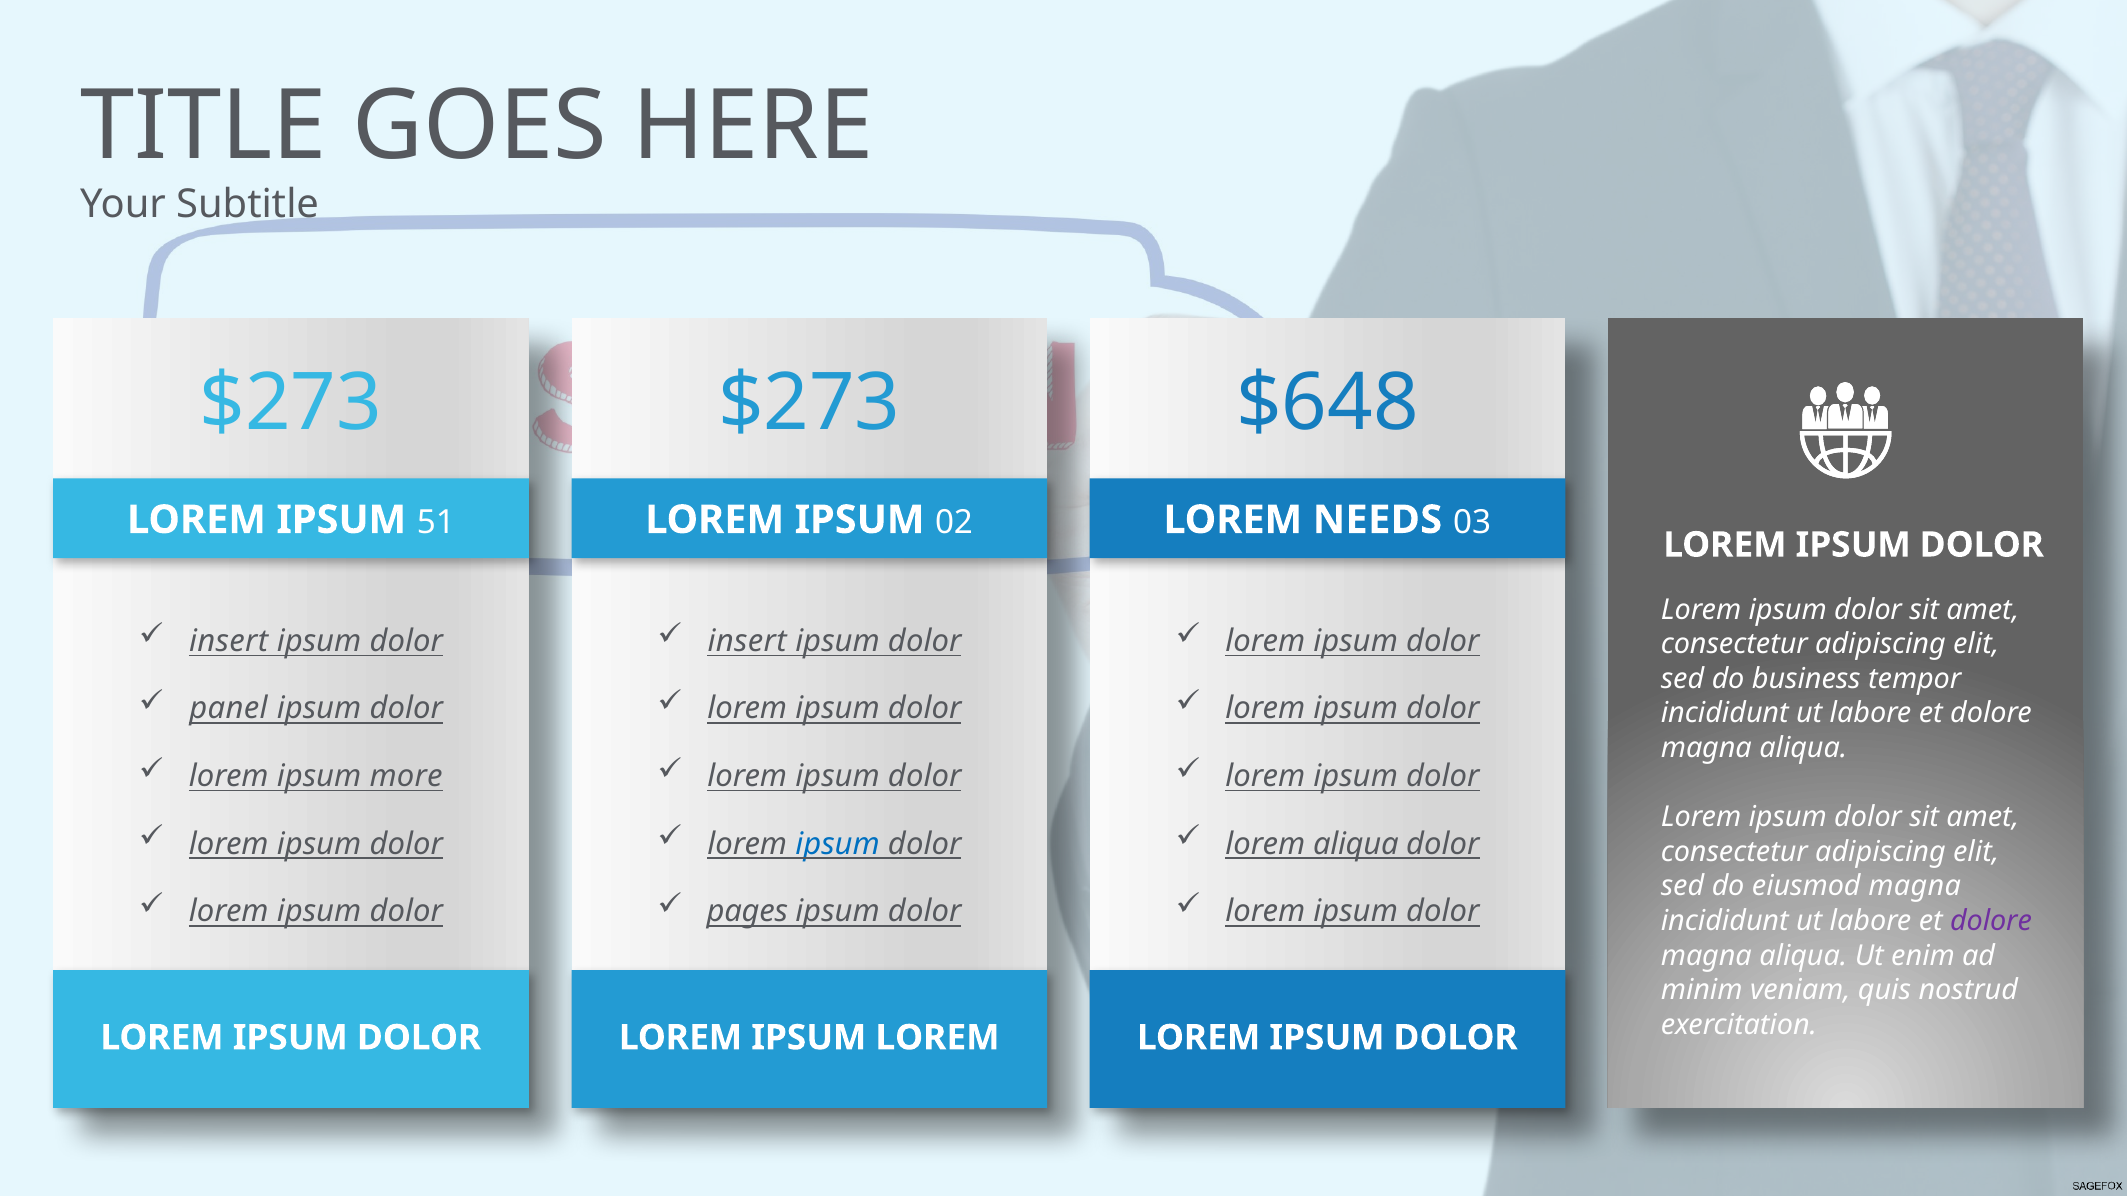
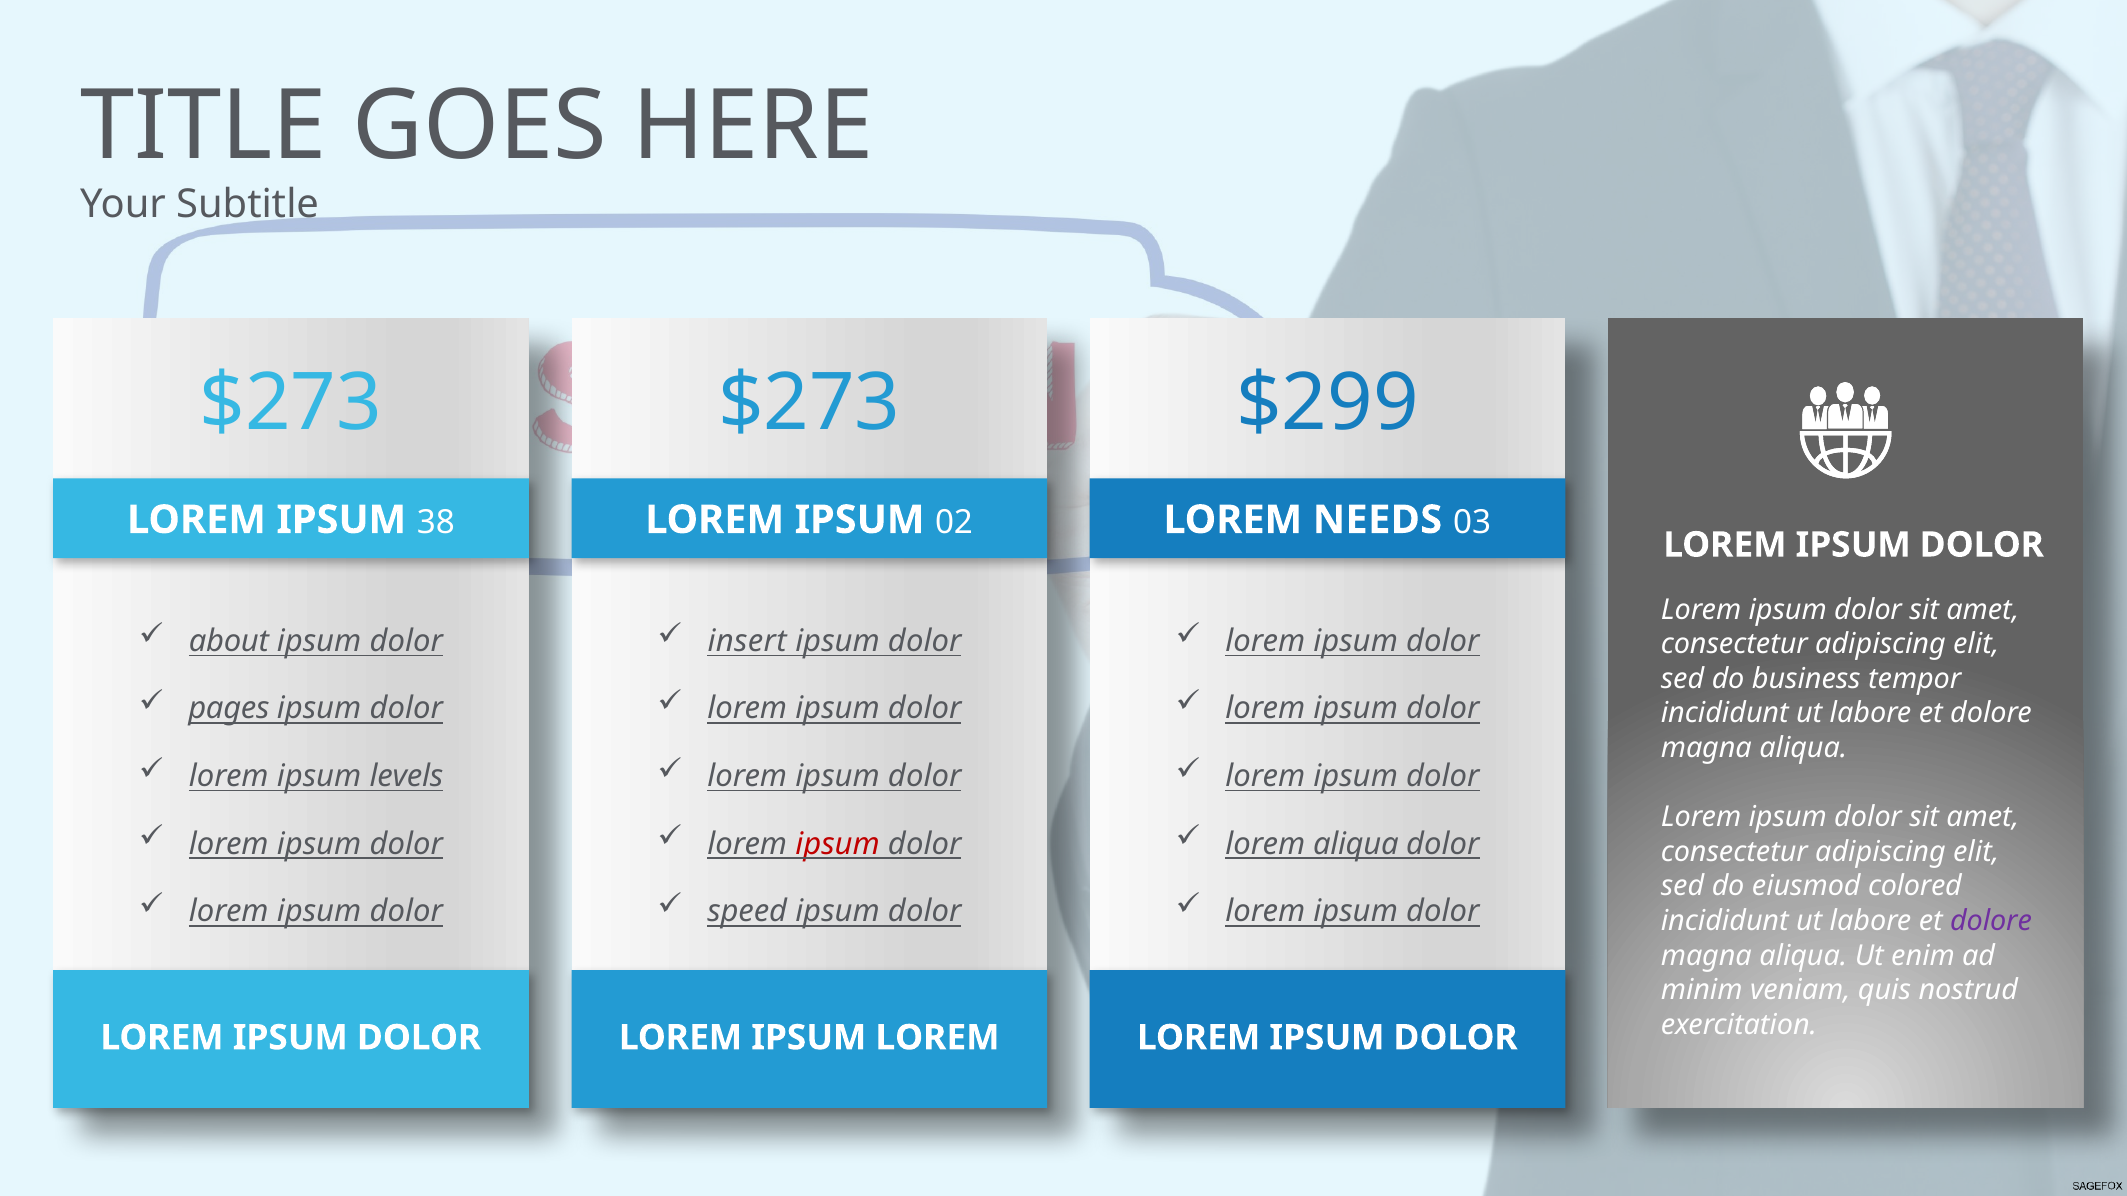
$648: $648 -> $299 (1327, 403)
51: 51 -> 38 (436, 522)
insert: insert -> about (229, 641)
panel: panel -> pages (229, 709)
more: more -> levels (406, 776)
ipsum colour: blue -> red (838, 844)
eiusmod magna: magna -> colored (1915, 887)
pages: pages -> speed (747, 912)
